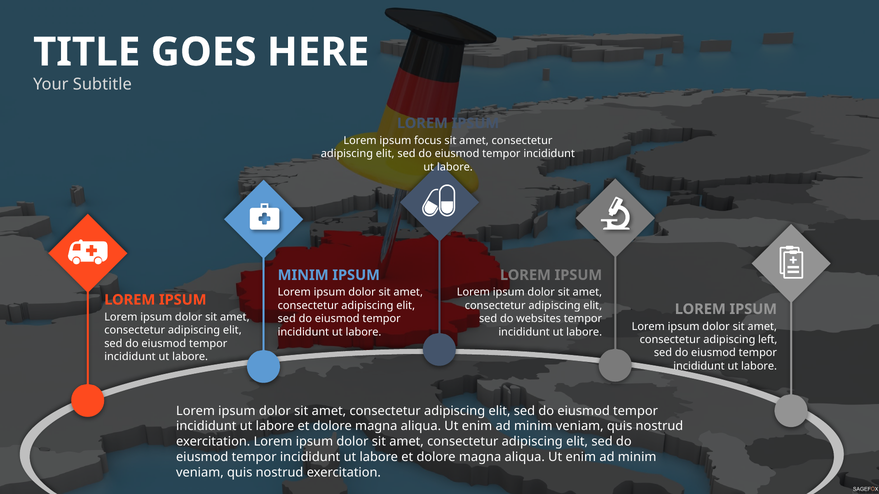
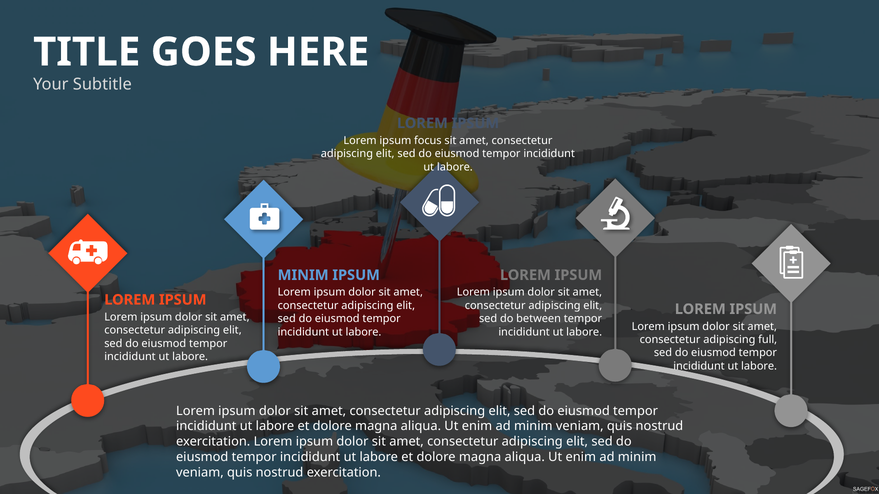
websites: websites -> between (539, 319)
left: left -> full (768, 340)
